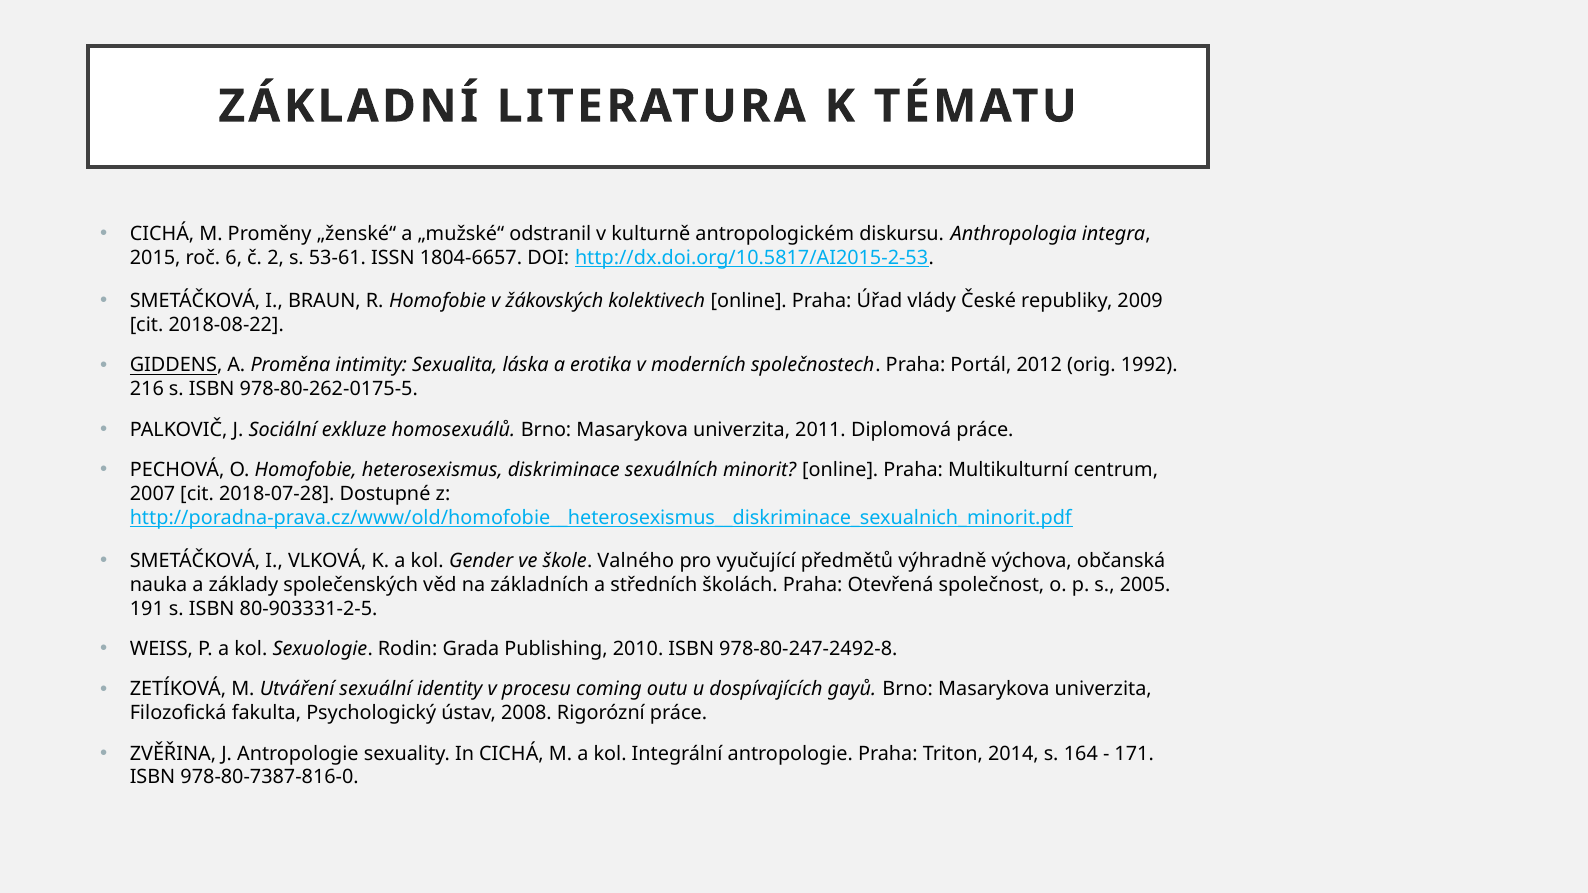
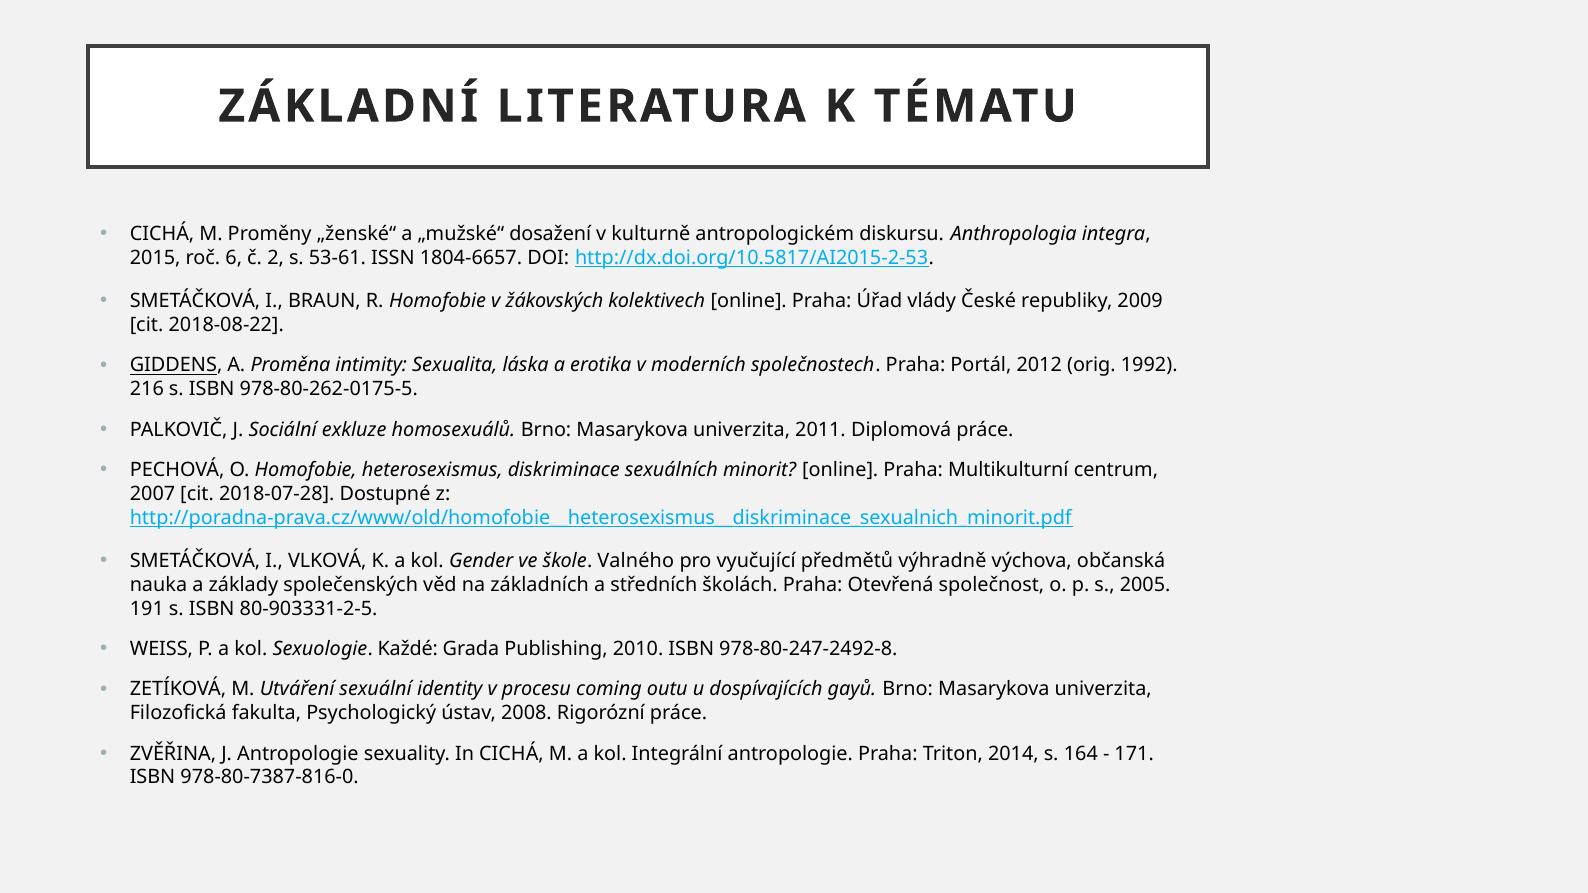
odstranil: odstranil -> dosažení (550, 234)
Rodin: Rodin -> Každé (408, 649)
